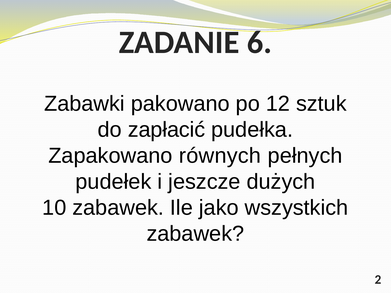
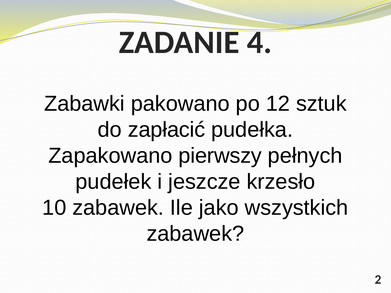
6: 6 -> 4 (259, 42)
równych: równych -> pierwszy (220, 156)
dużych: dużych -> krzesło (281, 182)
